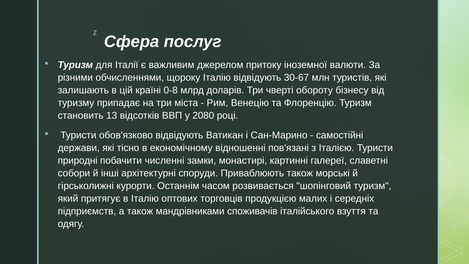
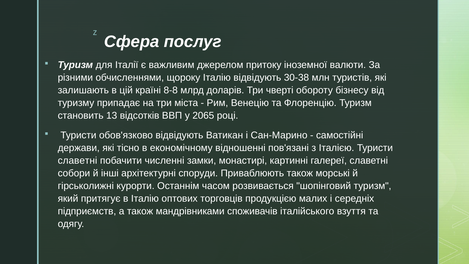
30-67: 30-67 -> 30-38 (296, 78)
0-8: 0-8 -> 8-8 (171, 90)
2080: 2080 -> 2065 (203, 116)
природні: природні -> славетні (78, 161)
